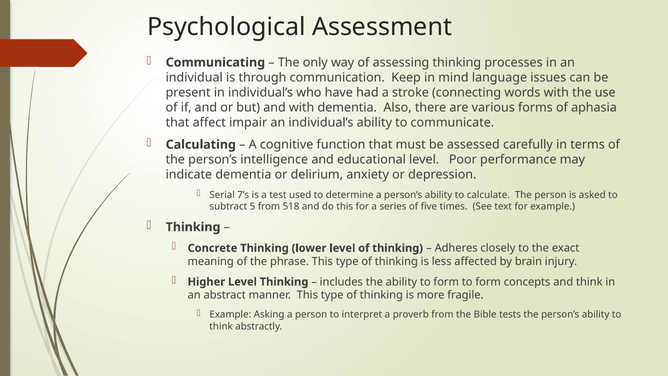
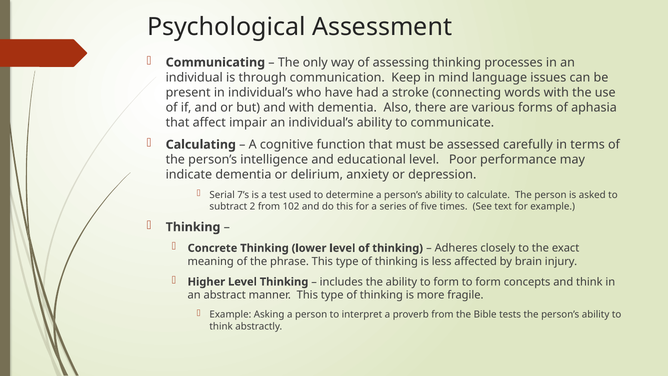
5: 5 -> 2 (252, 206)
518: 518 -> 102 (291, 206)
